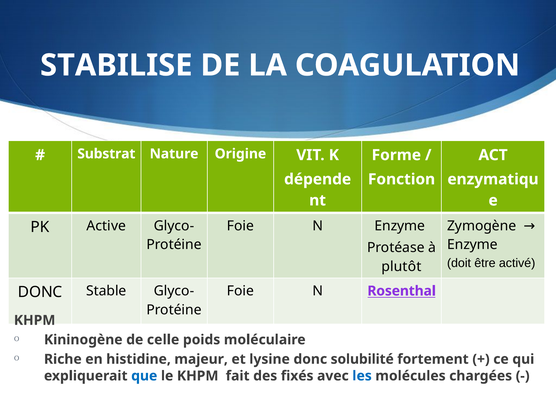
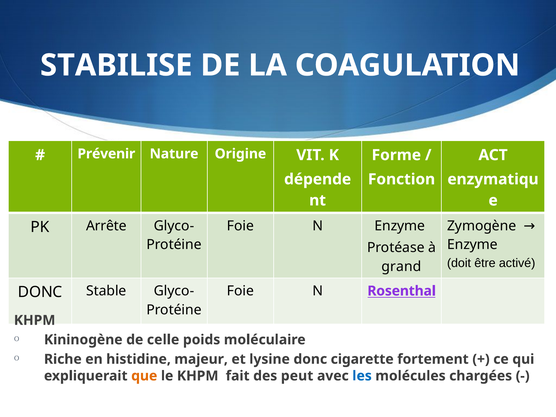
Substrat: Substrat -> Prévenir (106, 154)
Active: Active -> Arrête (106, 226)
plutôt: plutôt -> grand (401, 266)
solubilité: solubilité -> cigarette (362, 359)
que colour: blue -> orange (144, 376)
fixés: fixés -> peut (297, 376)
